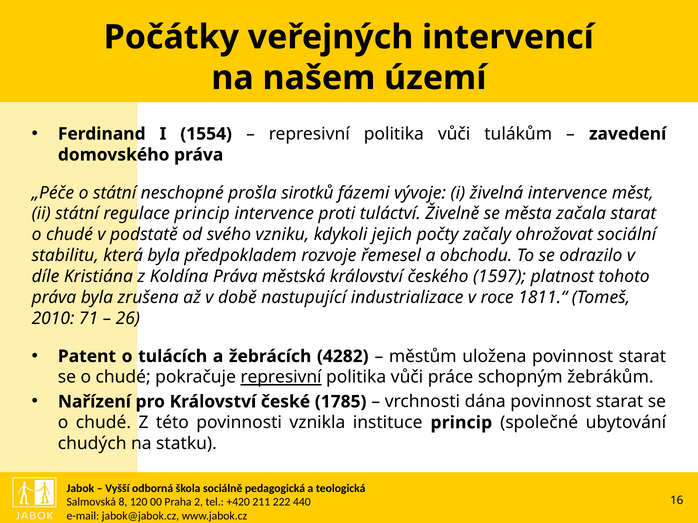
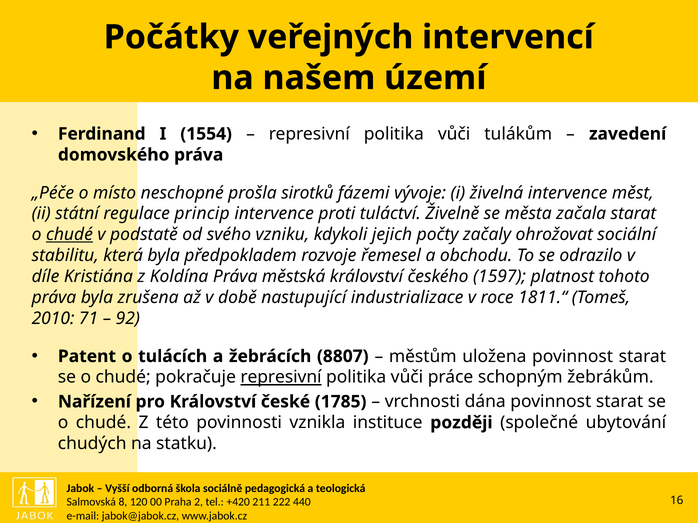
o státní: státní -> místo (115, 193)
chudé underline: none -> present (69, 235)
26: 26 -> 92 (128, 319)
4282: 4282 -> 8807 (343, 357)
instituce princip: princip -> později (461, 423)
